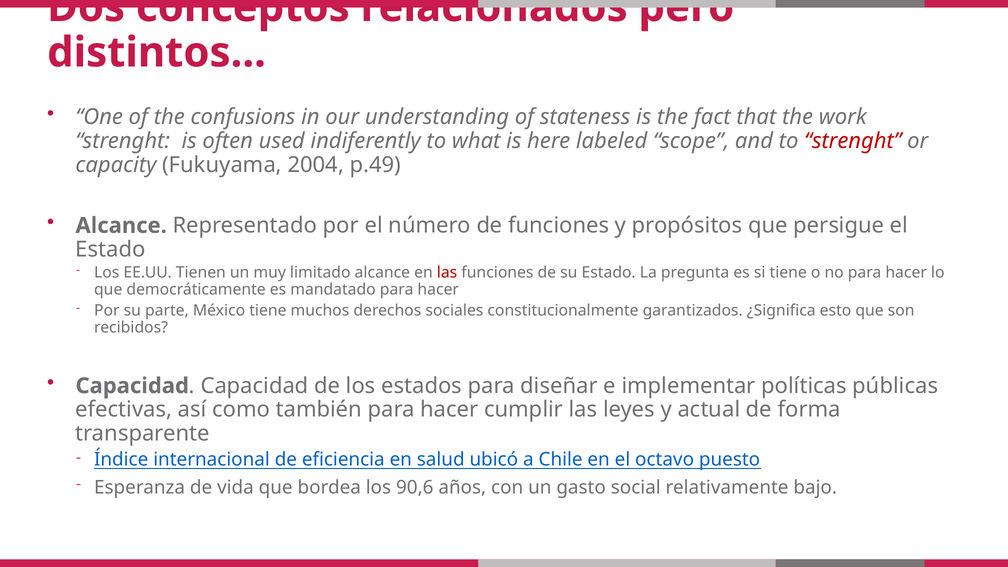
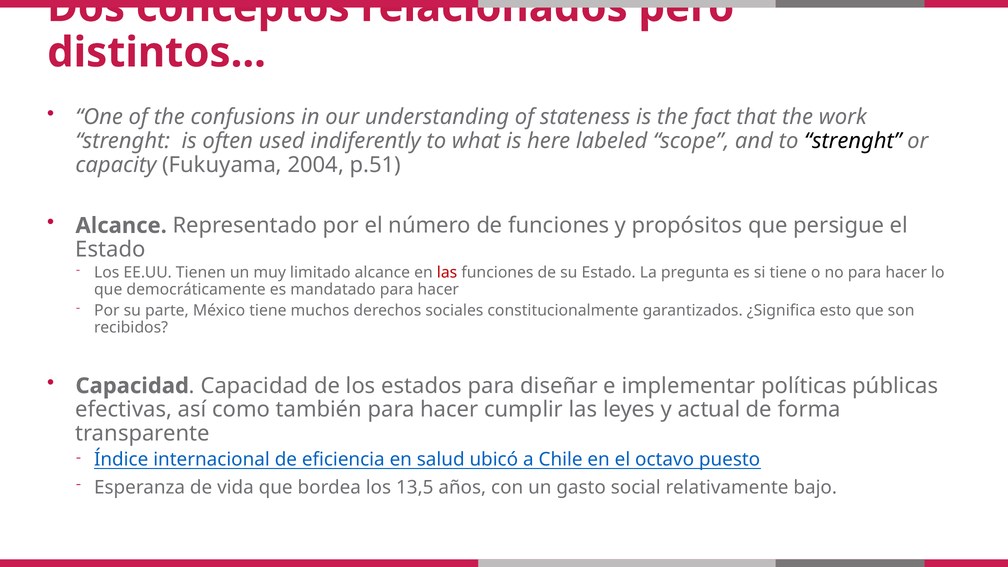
strenght colour: red -> black (853, 141)
p.49: p.49 -> p.51 (375, 165)
90,6: 90,6 -> 13,5 (415, 487)
